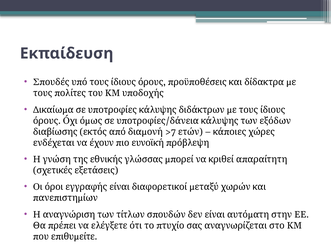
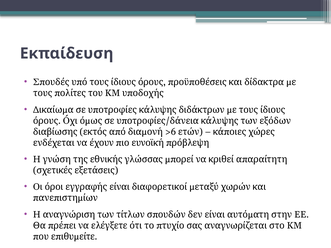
>7: >7 -> >6 (170, 132)
